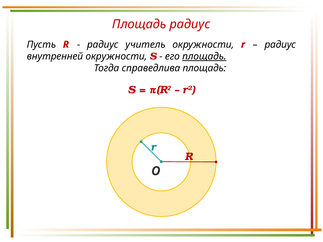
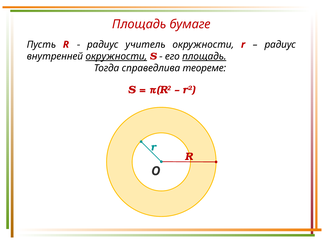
Площадь радиус: радиус -> бумаге (190, 24)
окружности underline: none -> present (116, 56)
справедлива площадь: площадь -> теореме (204, 68)
